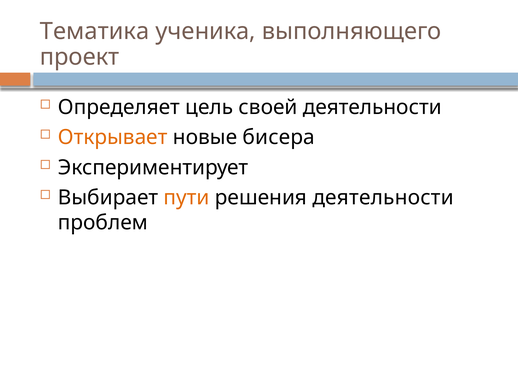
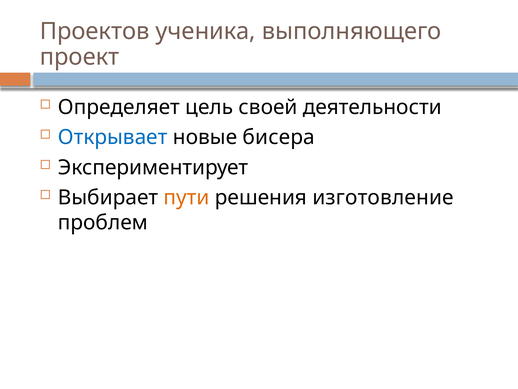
Тематика: Тематика -> Проектов (95, 31)
Открывает colour: orange -> blue (113, 137)
решения деятельности: деятельности -> изготовление (383, 197)
